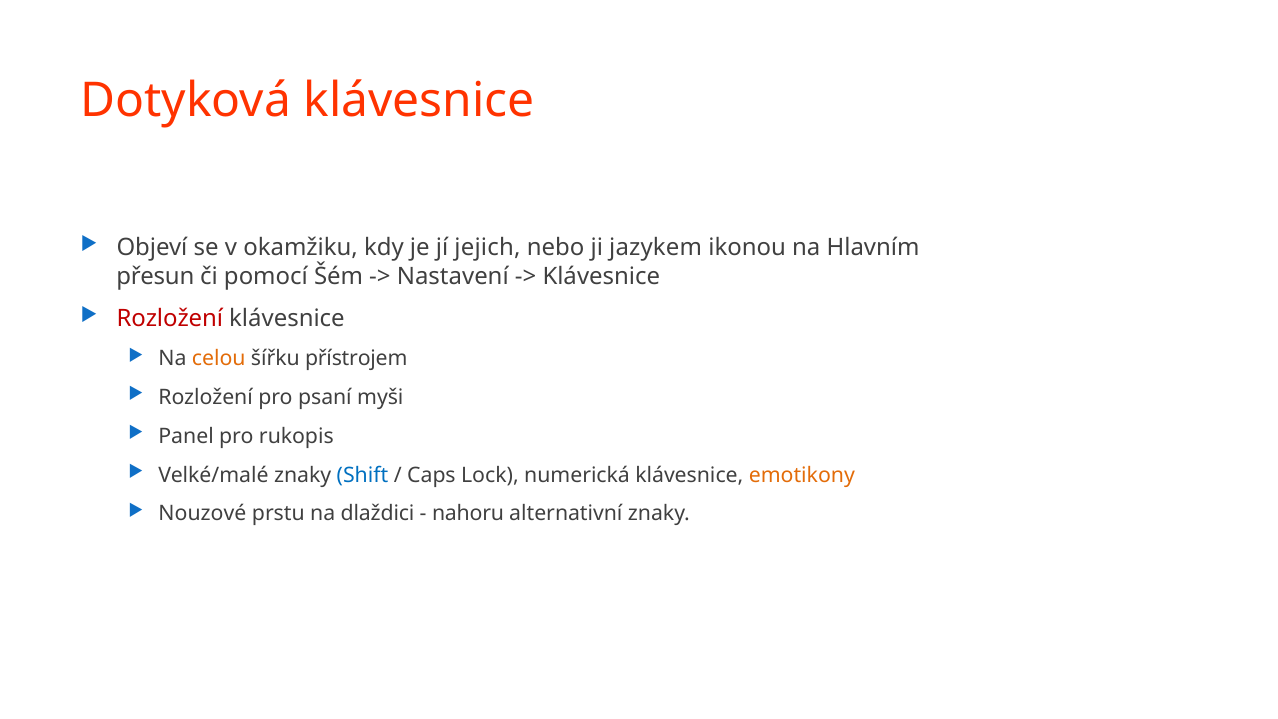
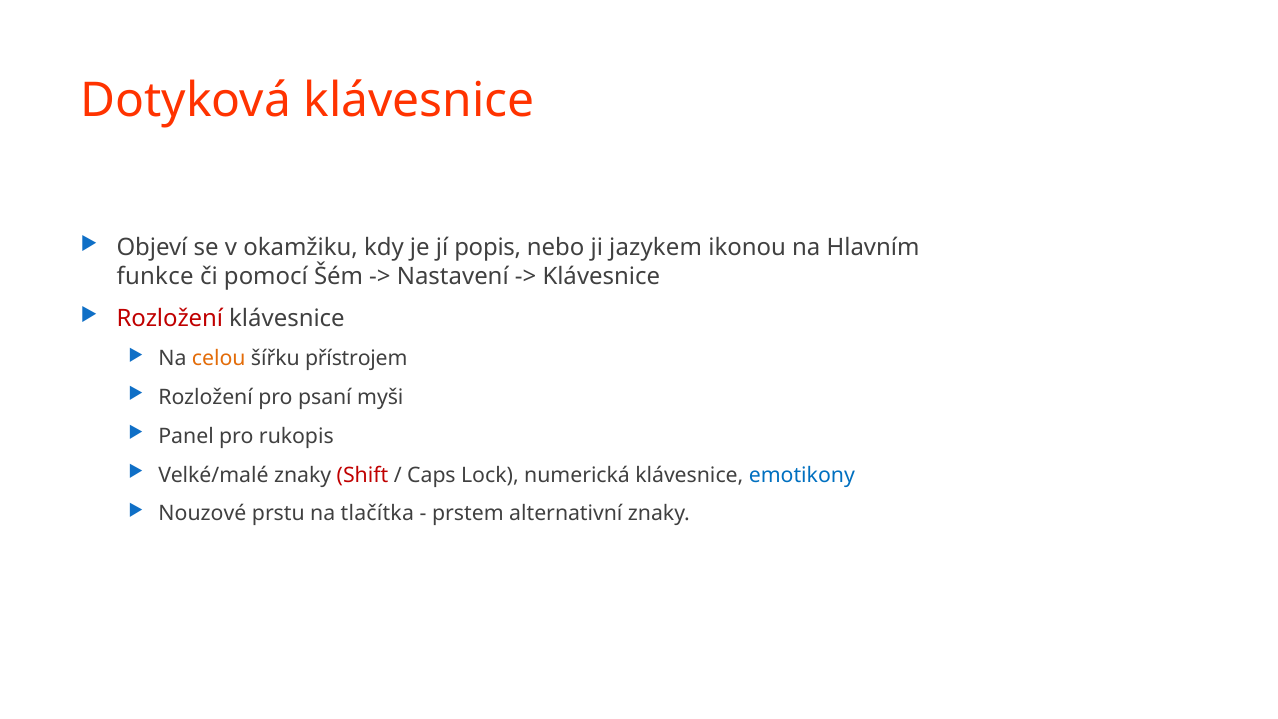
jejich: jejich -> popis (488, 247)
přesun: přesun -> funkce (155, 276)
Shift colour: blue -> red (362, 475)
emotikony colour: orange -> blue (802, 475)
dlaždici: dlaždici -> tlačítka (377, 514)
nahoru: nahoru -> prstem (468, 514)
